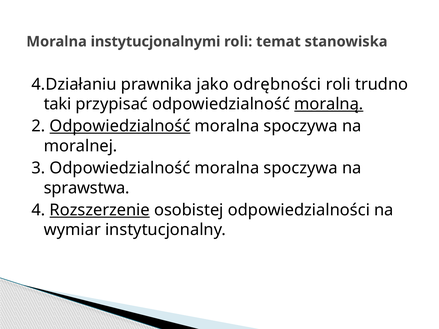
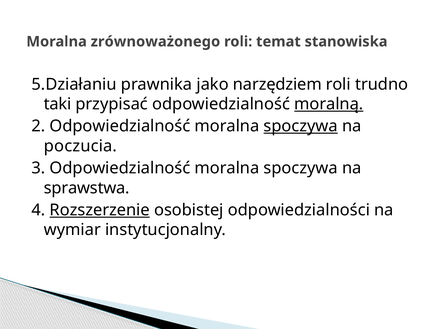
instytucjonalnymi: instytucjonalnymi -> zrównoważonego (155, 42)
4.Działaniu: 4.Działaniu -> 5.Działaniu (74, 84)
odrębności: odrębności -> narzędziem (277, 84)
Odpowiedzialność underline: present -> none (120, 126)
spoczywa underline: none -> present (301, 126)
moralnej: moralnej -> poczucia (81, 146)
